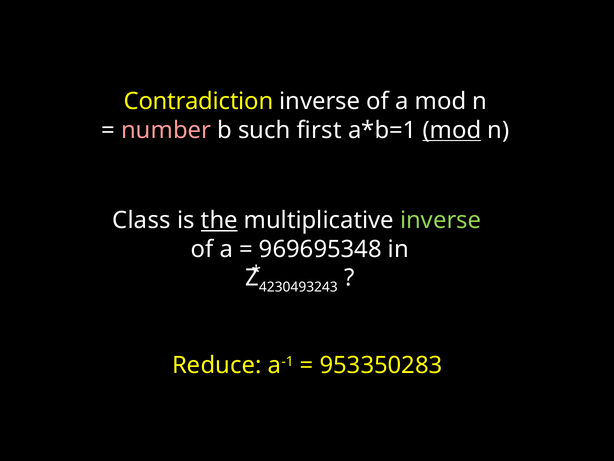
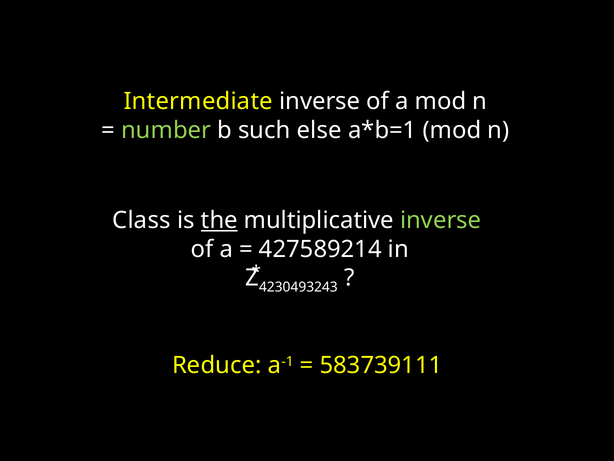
Contradiction: Contradiction -> Intermediate (198, 101)
number colour: pink -> light green (166, 130)
first: first -> else (319, 130)
mod underline: present -> none (452, 130)
969695348: 969695348 -> 427589214 (320, 249)
953350283: 953350283 -> 583739111 (381, 365)
